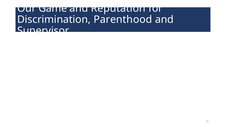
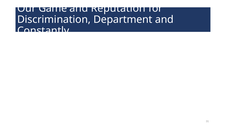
Parenthood: Parenthood -> Department (123, 20)
Supervisor: Supervisor -> Constantly (43, 31)
